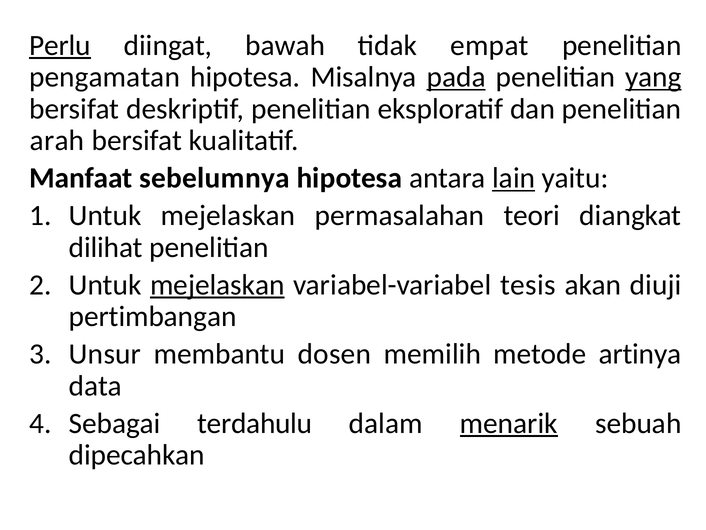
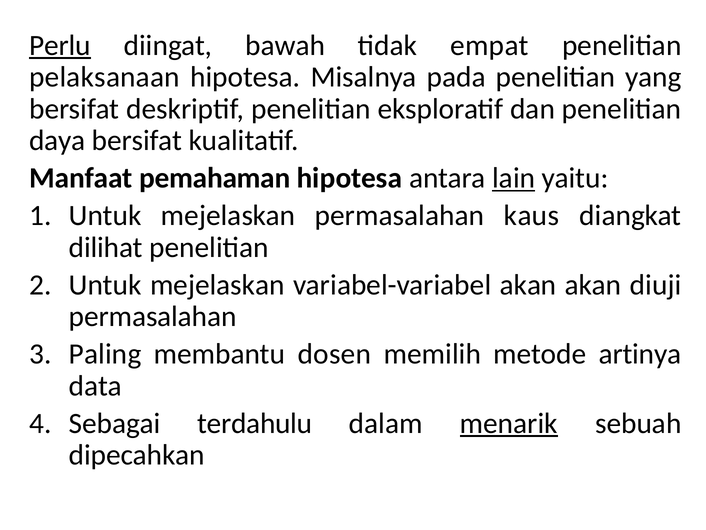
pengamatan: pengamatan -> pelaksanaan (105, 77)
pada underline: present -> none (456, 77)
yang underline: present -> none (653, 77)
arah: arah -> daya (57, 141)
sebelumnya: sebelumnya -> pemahaman (215, 178)
teori: teori -> kaus (532, 215)
mejelaskan underline: present -> none (217, 285)
variabel-variabel tesis: tesis -> akan (528, 285)
pertimbangan: pertimbangan -> permasalahan (153, 316)
Unsur: Unsur -> Paling (105, 354)
